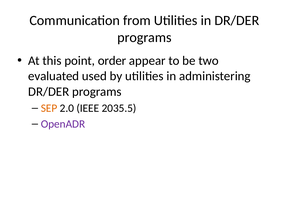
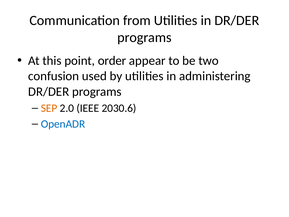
evaluated: evaluated -> confusion (54, 76)
2035.5: 2035.5 -> 2030.6 (119, 108)
OpenADR colour: purple -> blue (63, 124)
